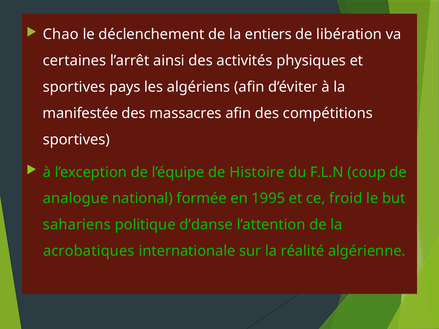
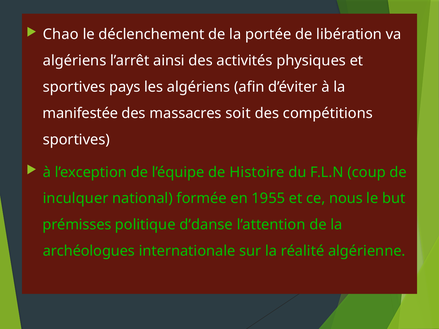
entiers: entiers -> portée (268, 35)
certaines: certaines -> algériens (75, 61)
massacres afin: afin -> soit (238, 114)
analogue: analogue -> inculquer (76, 199)
1995: 1995 -> 1955 (268, 199)
froid: froid -> nous (346, 199)
sahariens: sahariens -> prémisses (77, 225)
acrobatiques: acrobatiques -> archéologues (89, 251)
